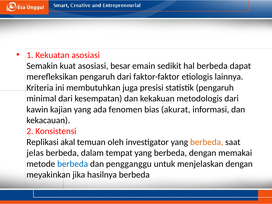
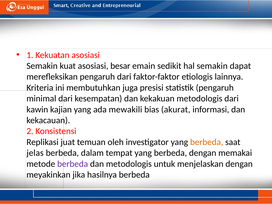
hal berbeda: berbeda -> semakin (212, 66)
fenomen: fenomen -> mewakili (125, 109)
akal: akal -> juat (68, 142)
berbeda colour: blue -> purple (73, 164)
dan pengganggu: pengganggu -> metodologis (129, 164)
